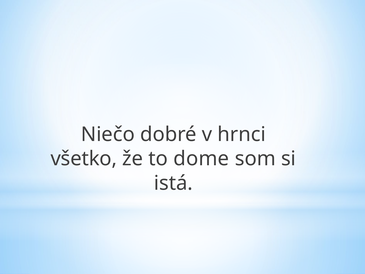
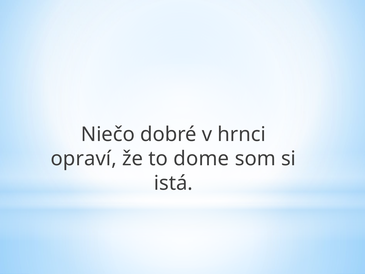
všetko: všetko -> opraví (84, 159)
